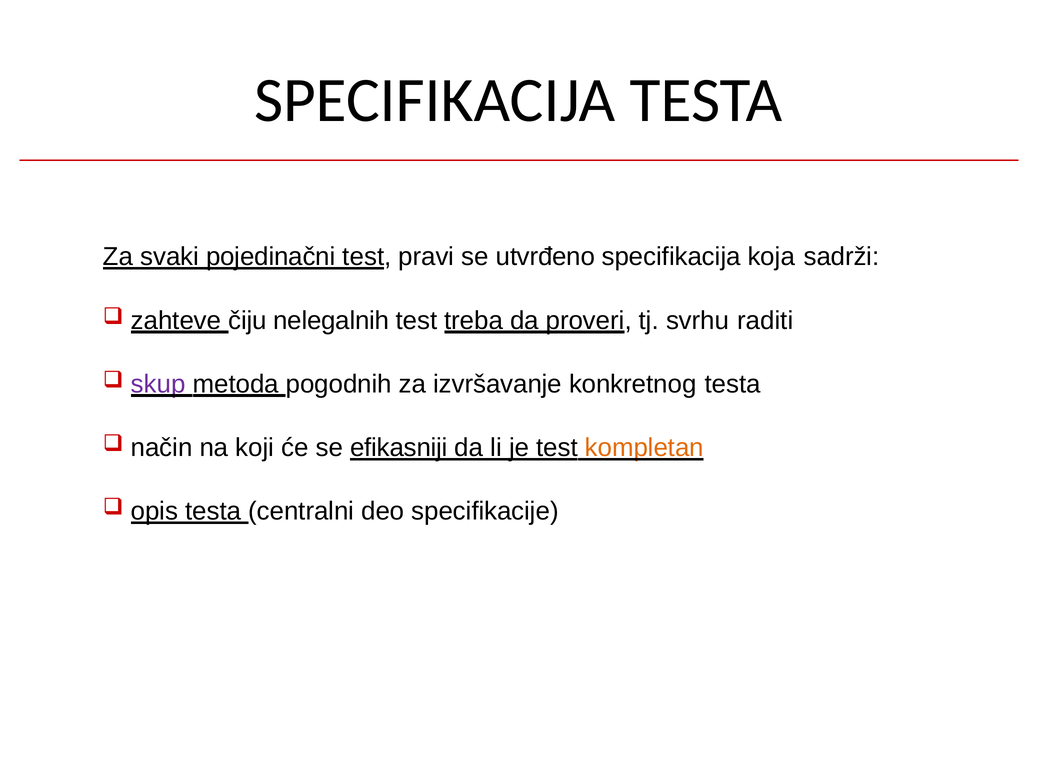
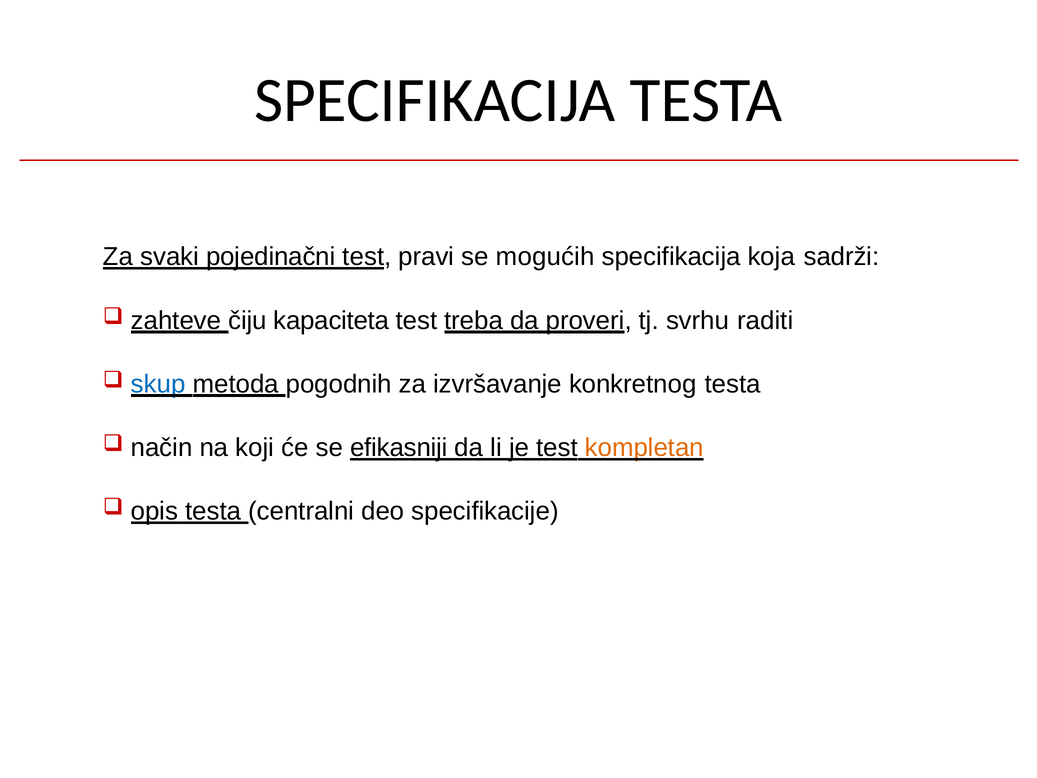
utvrđeno: utvrđeno -> mogućih (545, 257)
nelegalnih: nelegalnih -> kapaciteta (331, 320)
skup colour: purple -> blue (158, 384)
